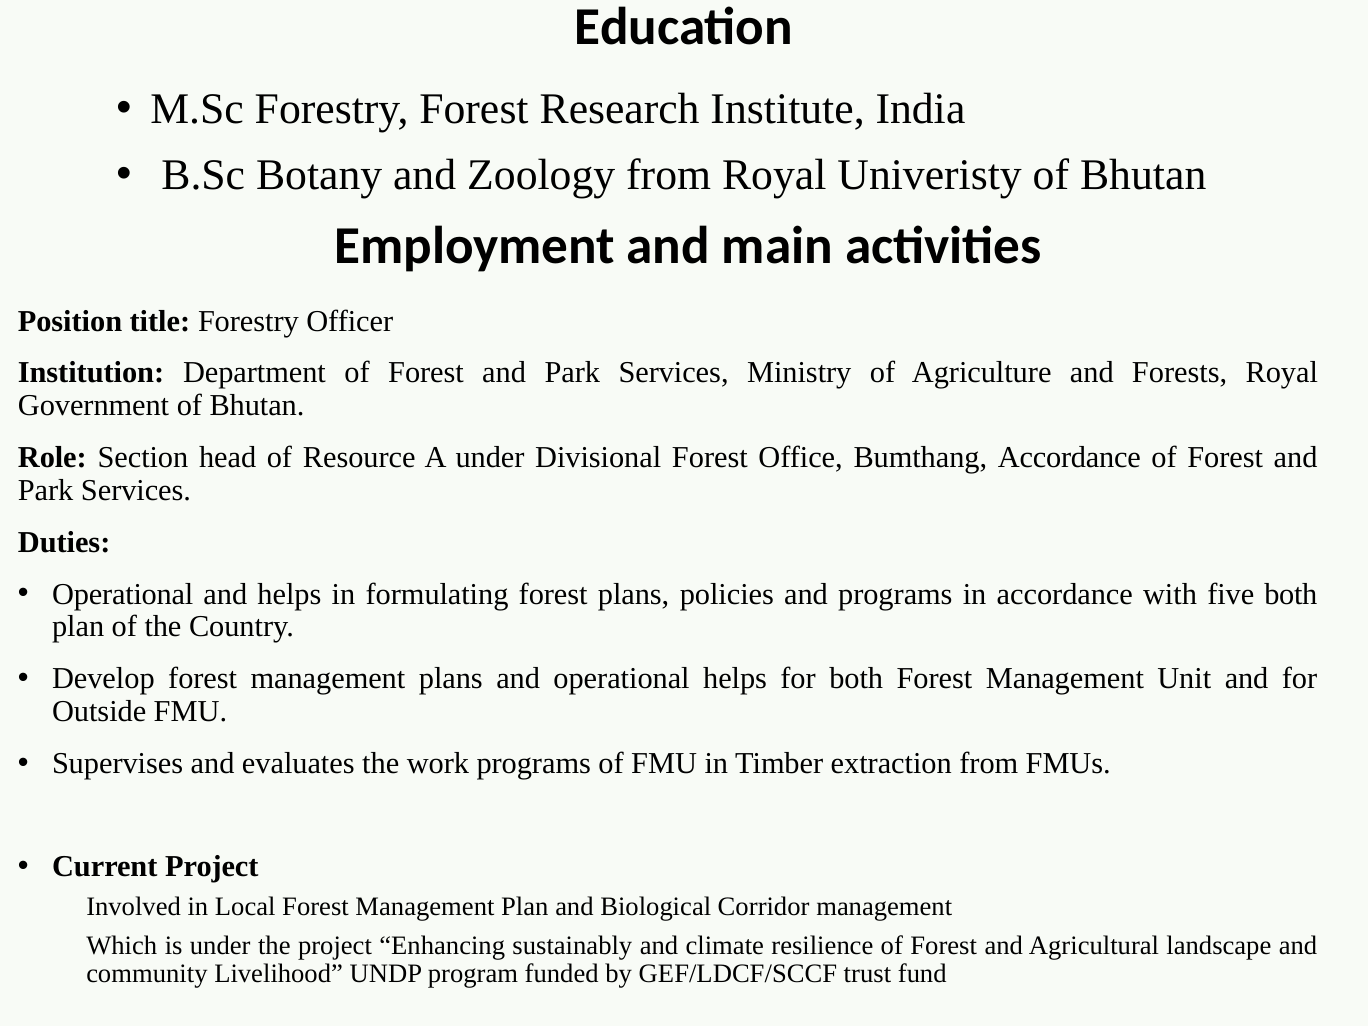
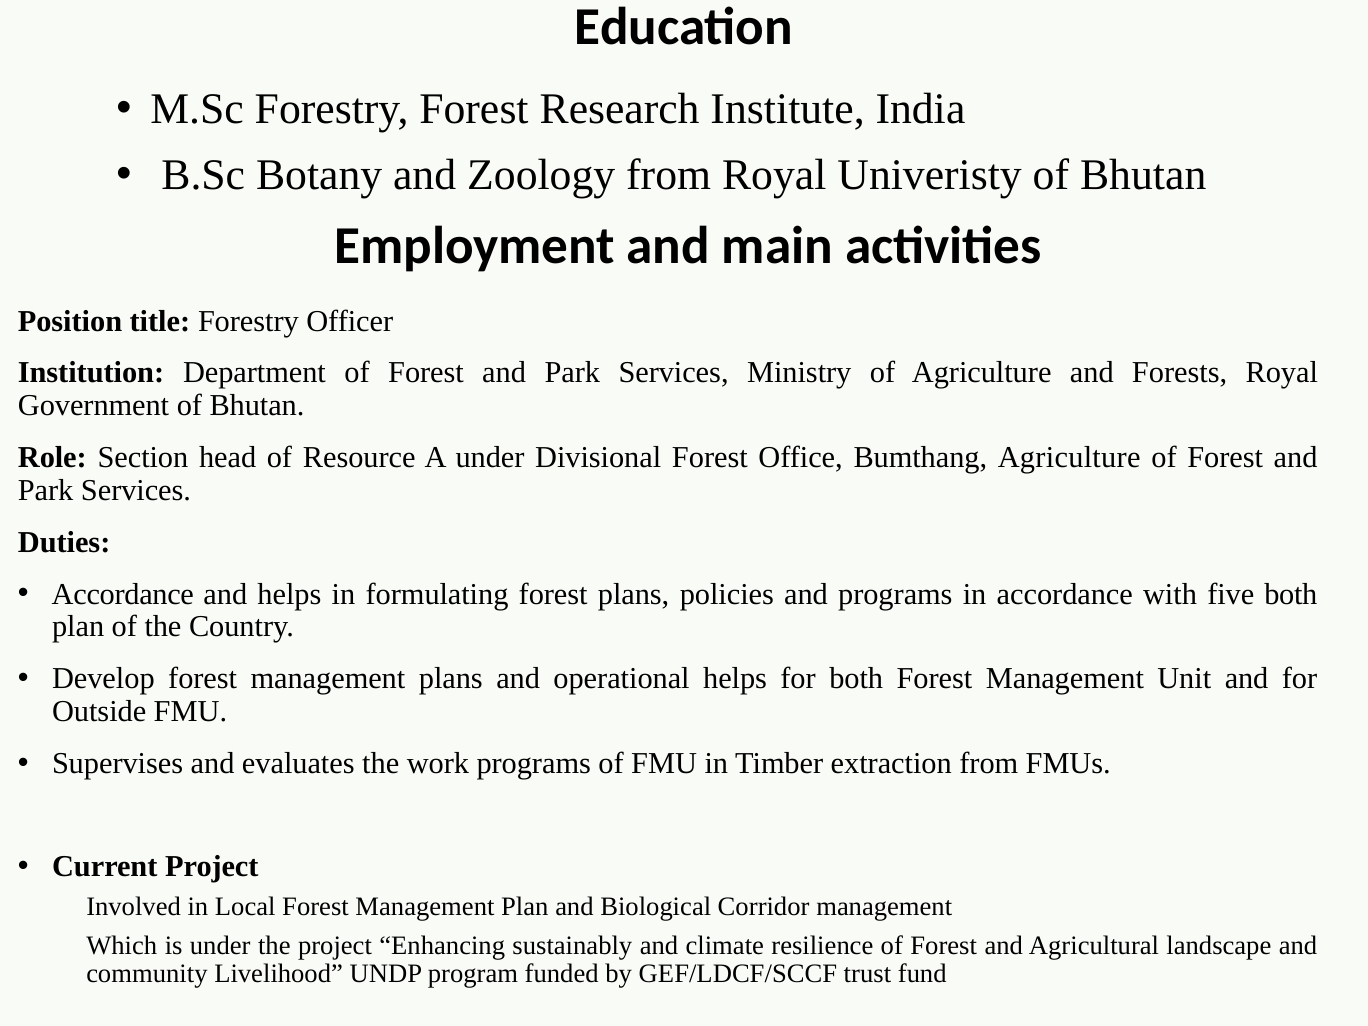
Bumthang Accordance: Accordance -> Agriculture (1069, 458)
Operational: Operational -> Accordance (123, 594)
